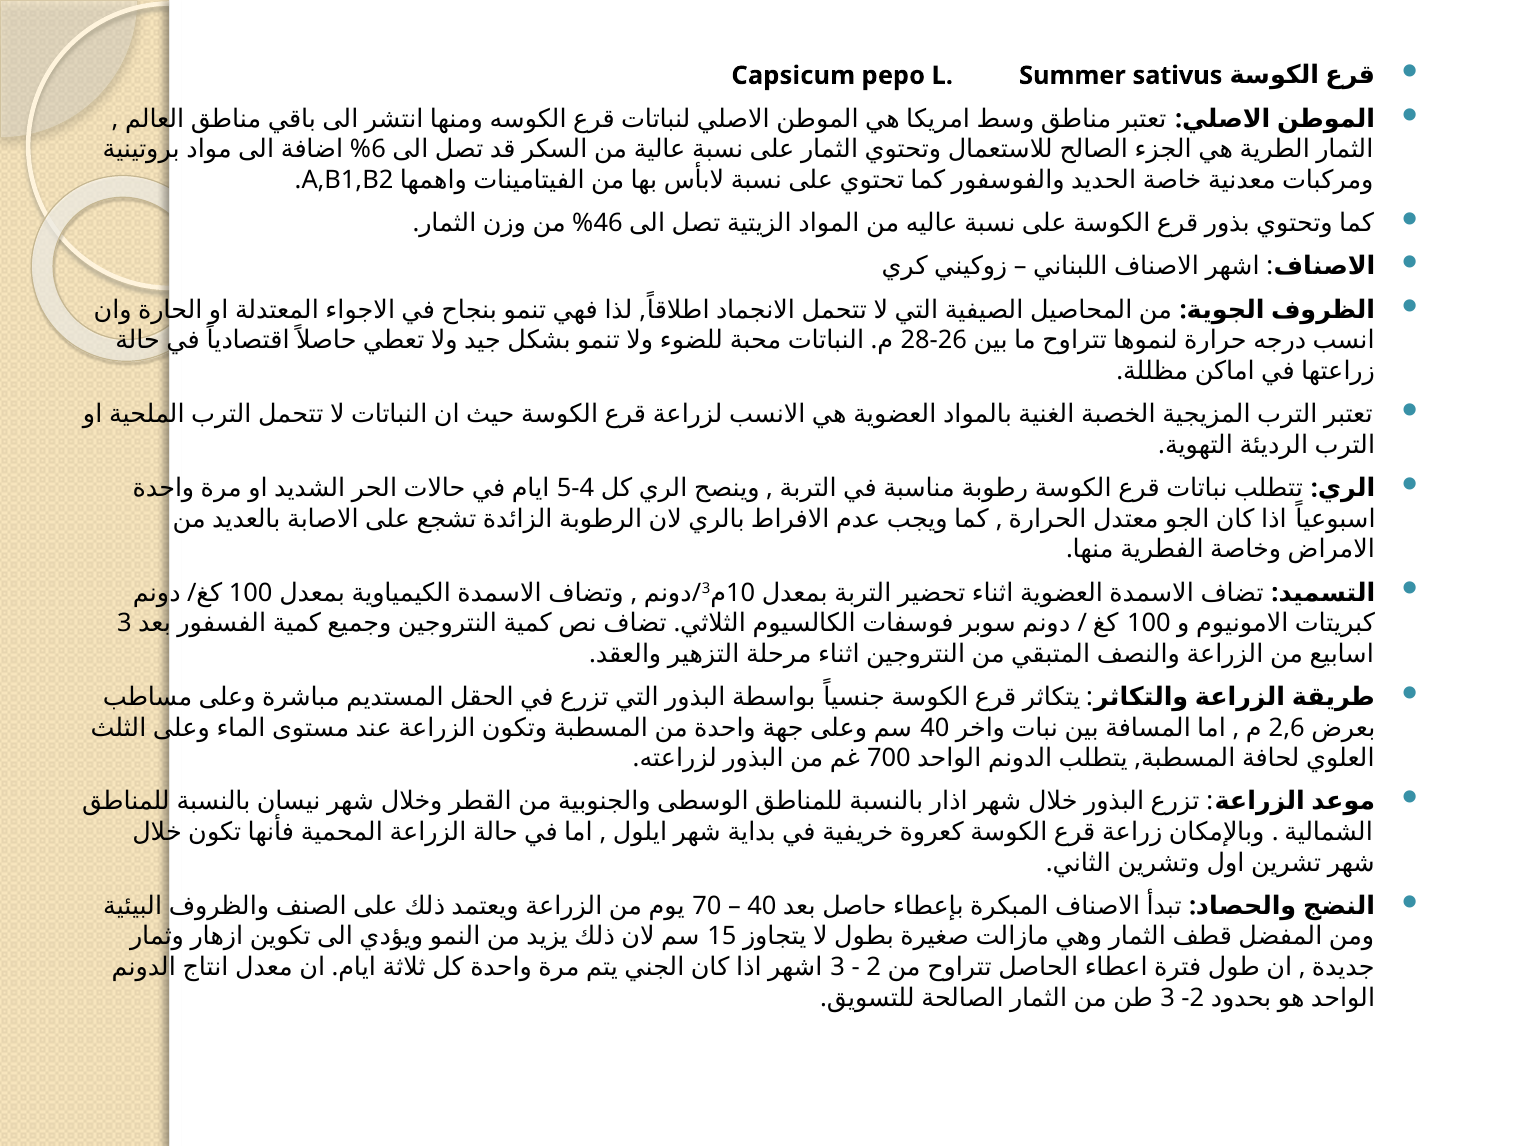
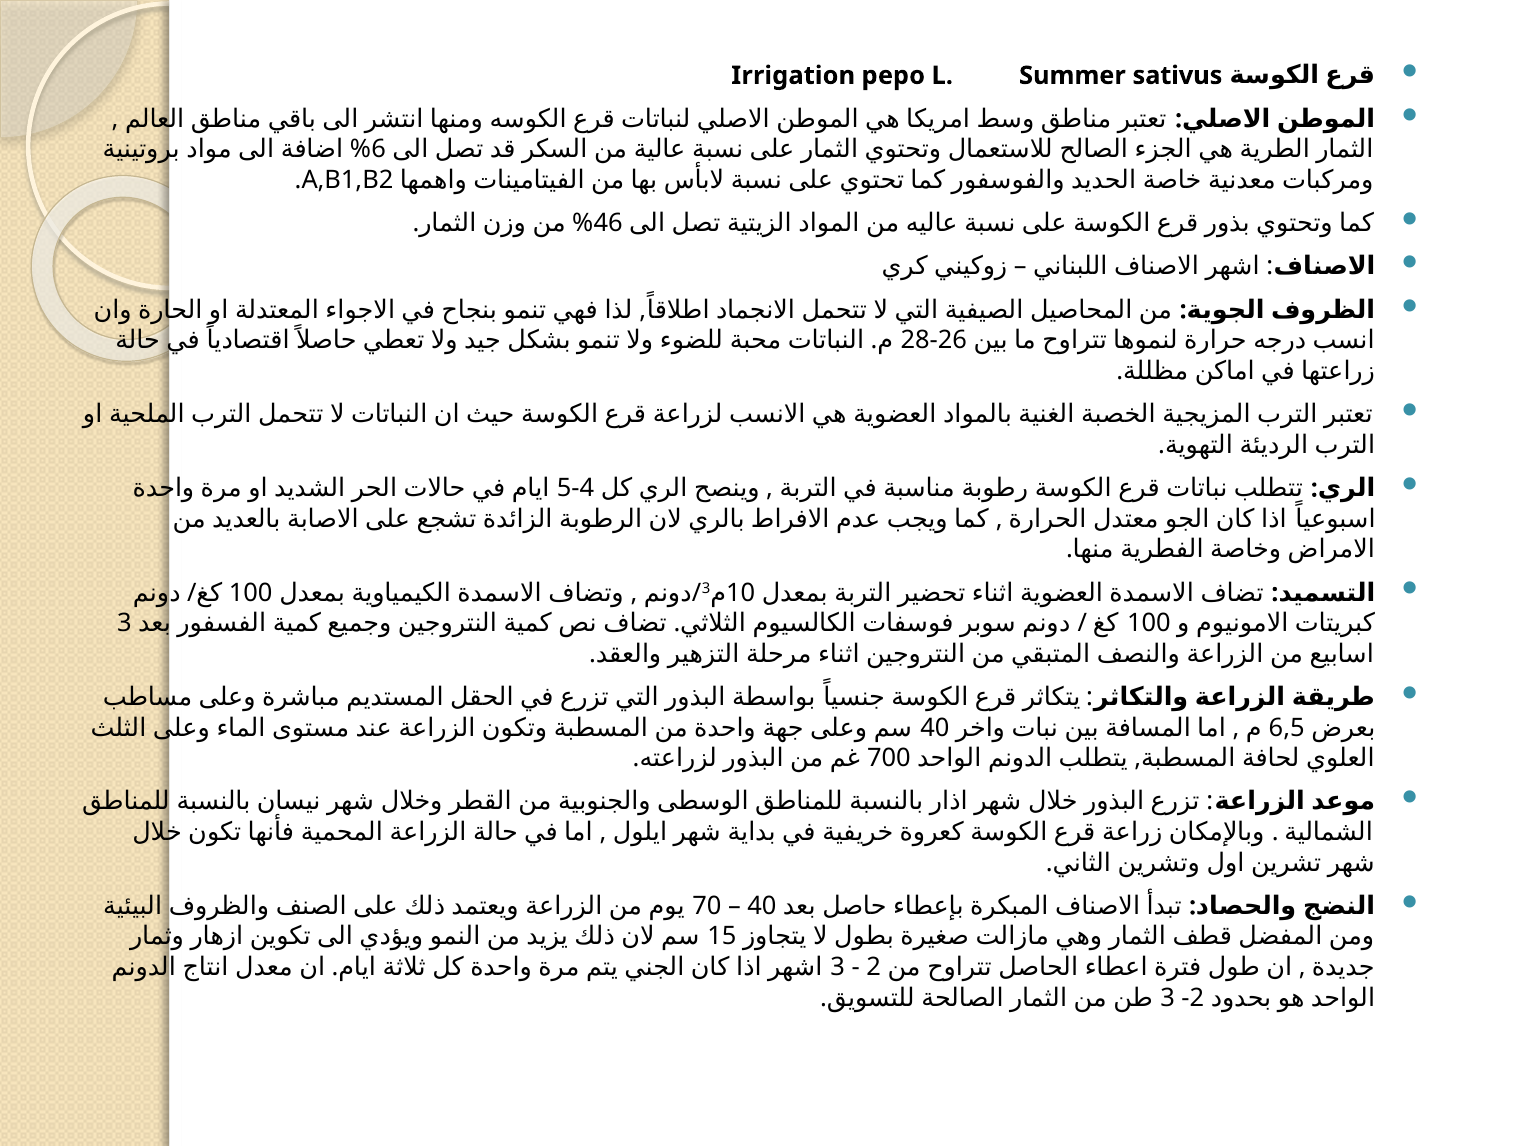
Capsicum: Capsicum -> Irrigation (793, 76)
2,6: 2,6 -> 6,5 (1287, 728)
